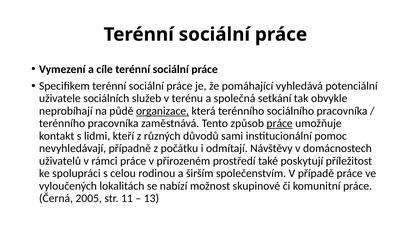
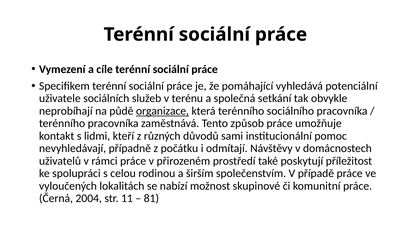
práce underline: present -> none (280, 124)
2005: 2005 -> 2004 (89, 199)
13: 13 -> 81 (151, 199)
